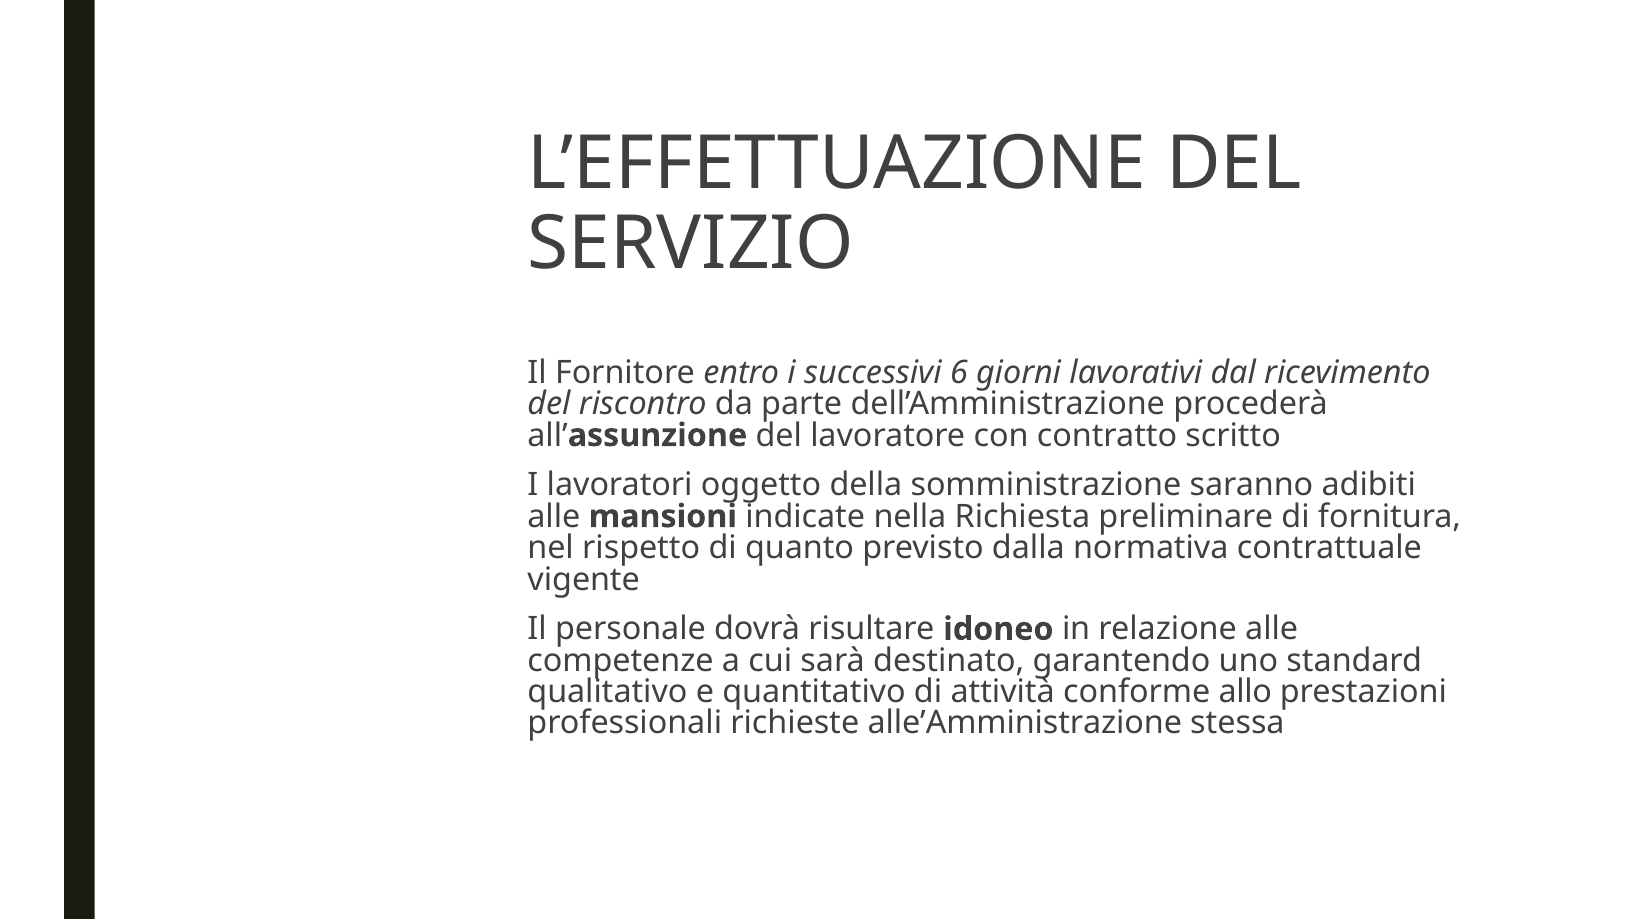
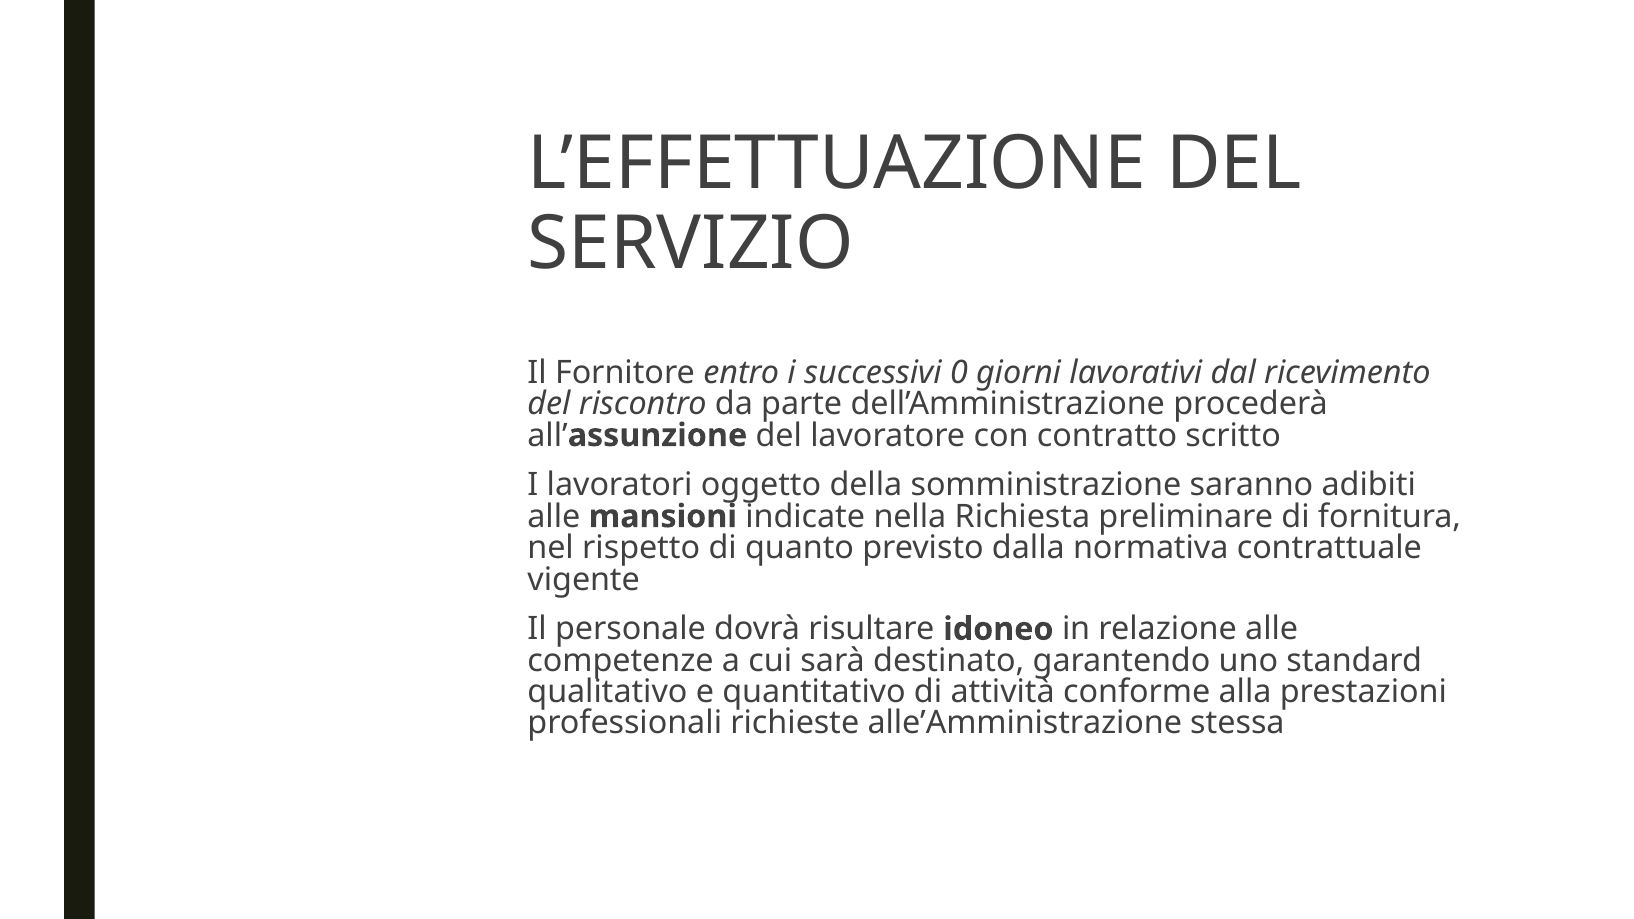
6: 6 -> 0 (959, 373)
allo: allo -> alla (1245, 692)
